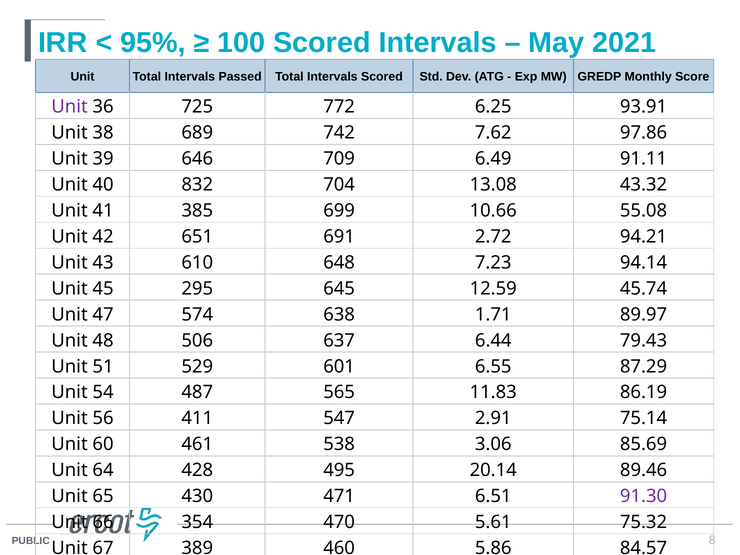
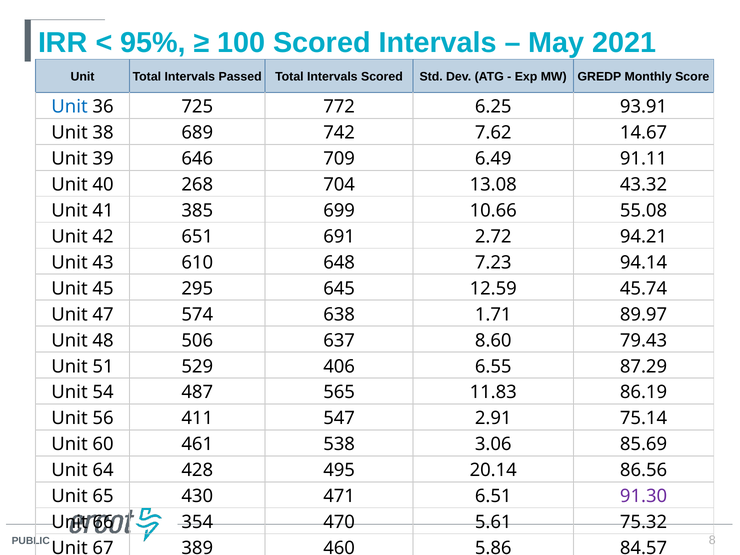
Unit colour: purple -> blue (70, 107)
97.86: 97.86 -> 14.67 (644, 133)
832: 832 -> 268 (197, 185)
6.44: 6.44 -> 8.60 (493, 340)
601: 601 -> 406 (339, 366)
89.46: 89.46 -> 86.56 (644, 470)
